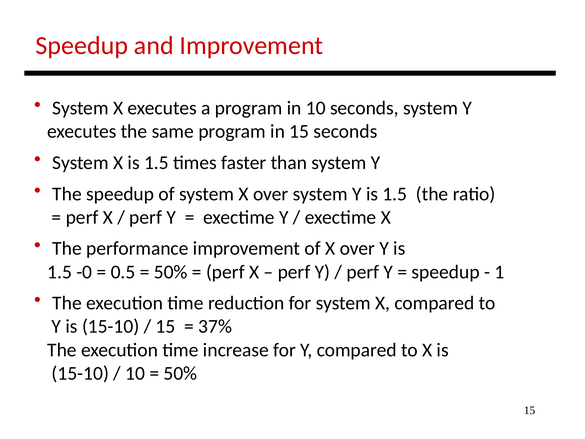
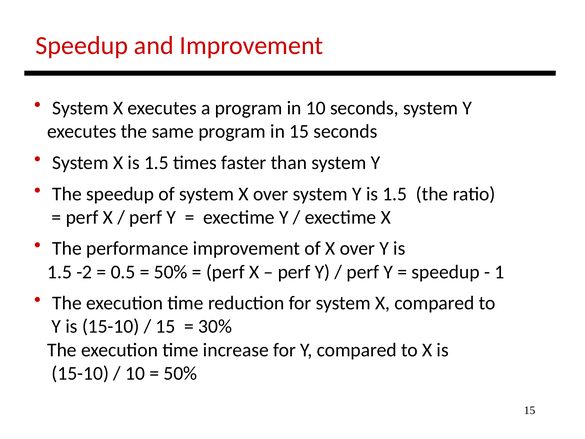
-0: -0 -> -2 (84, 272)
37%: 37% -> 30% (215, 326)
